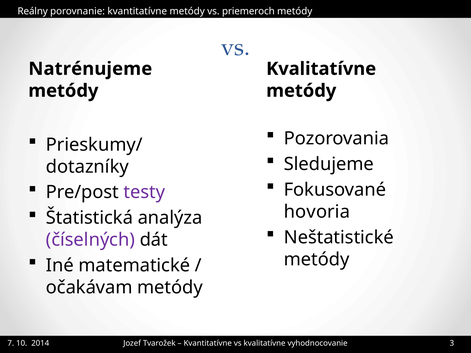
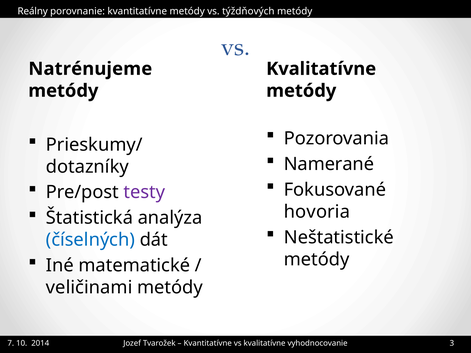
priemeroch: priemeroch -> týždňových (248, 11)
Sledujeme: Sledujeme -> Namerané (329, 164)
číselných colour: purple -> blue (90, 240)
očakávam: očakávam -> veličinami (89, 288)
